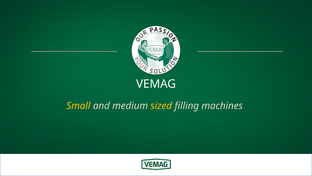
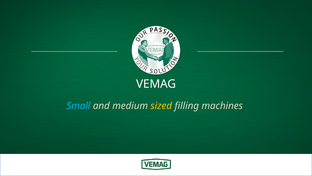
Small colour: yellow -> light blue (78, 106)
